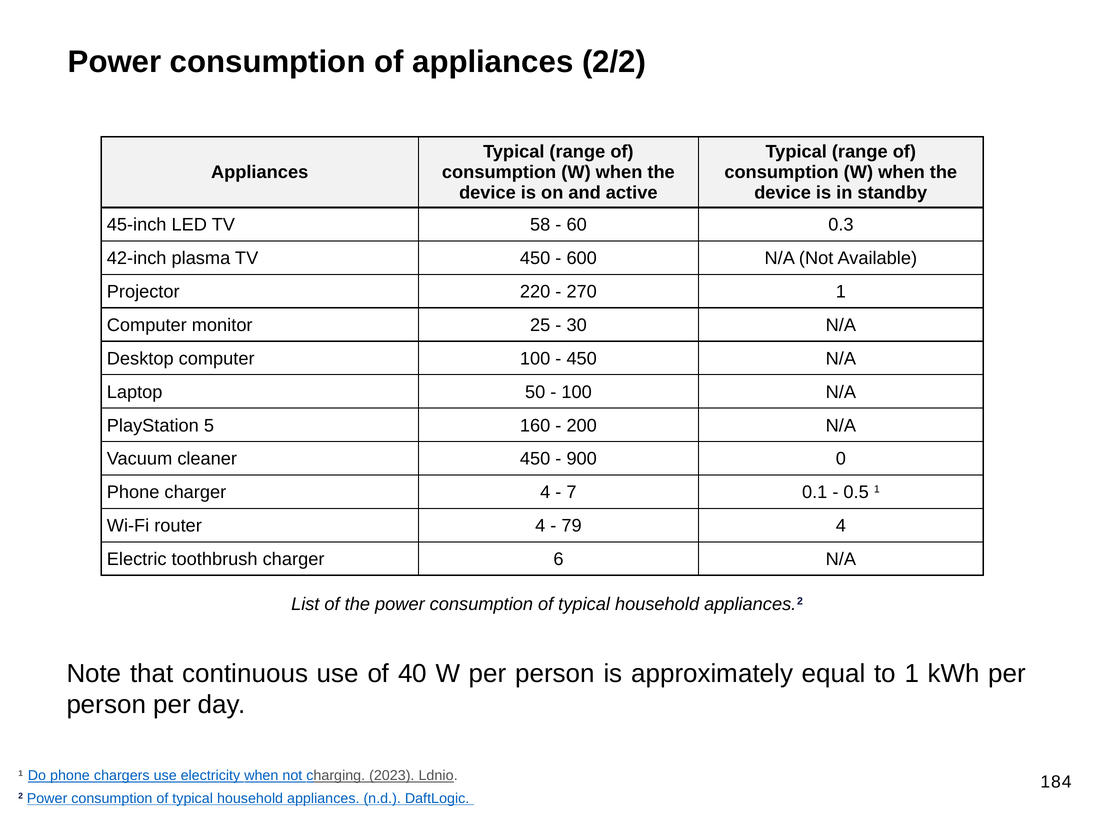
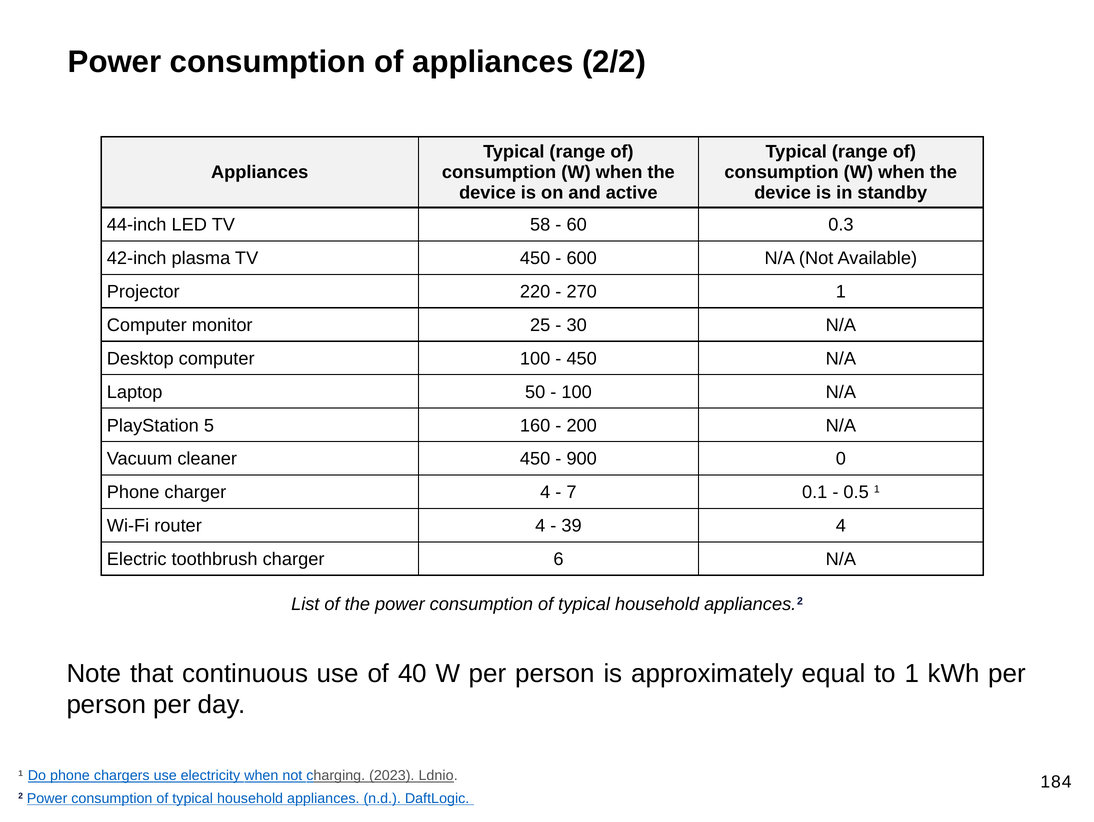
45-inch: 45-inch -> 44-inch (137, 225)
79: 79 -> 39 (572, 526)
